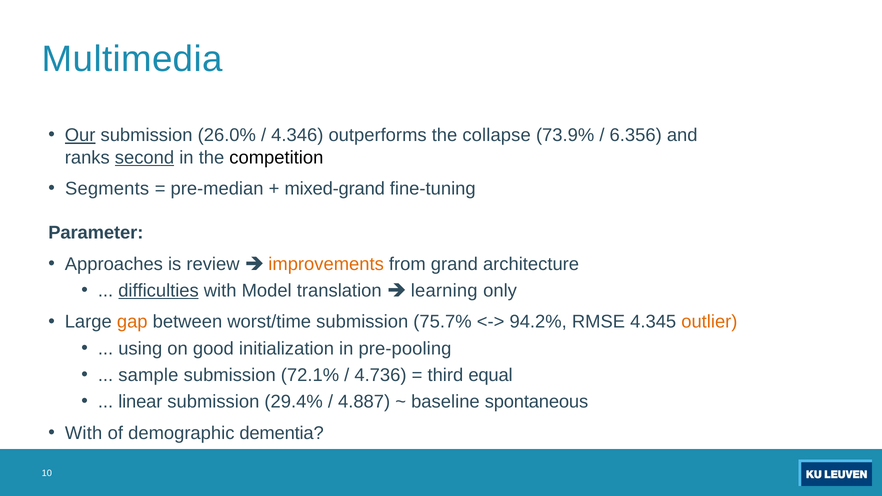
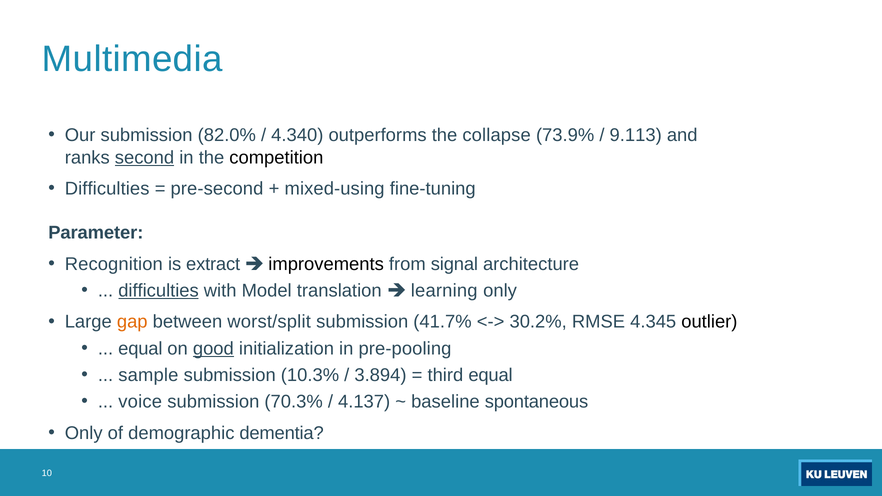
Our underline: present -> none (80, 135)
26.0%: 26.0% -> 82.0% (227, 135)
4.346: 4.346 -> 4.340 (297, 135)
6.356: 6.356 -> 9.113 (636, 135)
Segments: Segments -> Difficulties (107, 189)
pre-median: pre-median -> pre-second (217, 189)
mixed-grand: mixed-grand -> mixed-using (335, 189)
Approaches: Approaches -> Recognition (114, 264)
review: review -> extract (213, 264)
improvements colour: orange -> black (326, 264)
grand: grand -> signal (454, 264)
worst/time: worst/time -> worst/split (269, 322)
75.7%: 75.7% -> 41.7% (442, 322)
94.2%: 94.2% -> 30.2% (538, 322)
outlier colour: orange -> black (709, 322)
using: using -> equal (140, 349)
good underline: none -> present (213, 349)
72.1%: 72.1% -> 10.3% (310, 375)
4.736: 4.736 -> 3.894 (380, 375)
linear: linear -> voice (140, 402)
29.4%: 29.4% -> 70.3% (294, 402)
4.887: 4.887 -> 4.137 (364, 402)
With: With -> Only (84, 433)
